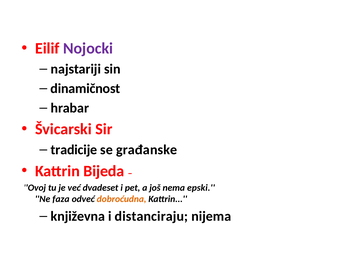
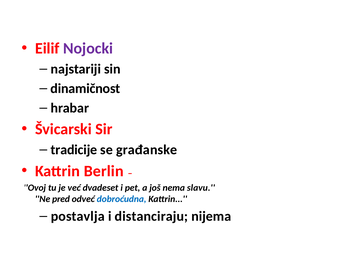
Bijeda: Bijeda -> Berlin (104, 171)
epski: epski -> slavu (201, 188)
faza: faza -> pred (61, 199)
dobroćudna colour: orange -> blue (122, 199)
književna: književna -> postavlja (78, 216)
